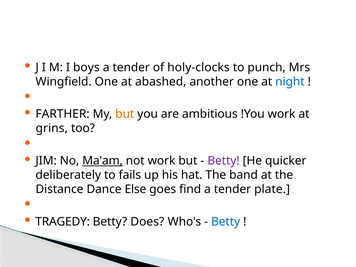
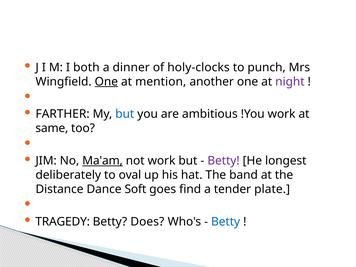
boys: boys -> both (86, 67)
tender: tender -> dinner (131, 67)
One underline: none -> present (106, 82)
abashed: abashed -> mention (161, 82)
night colour: blue -> purple (290, 82)
but colour: orange -> blue (125, 114)
grins: grins -> same (52, 128)
quicker: quicker -> longest (286, 161)
fails: fails -> oval (130, 175)
Else: Else -> Soft (135, 189)
